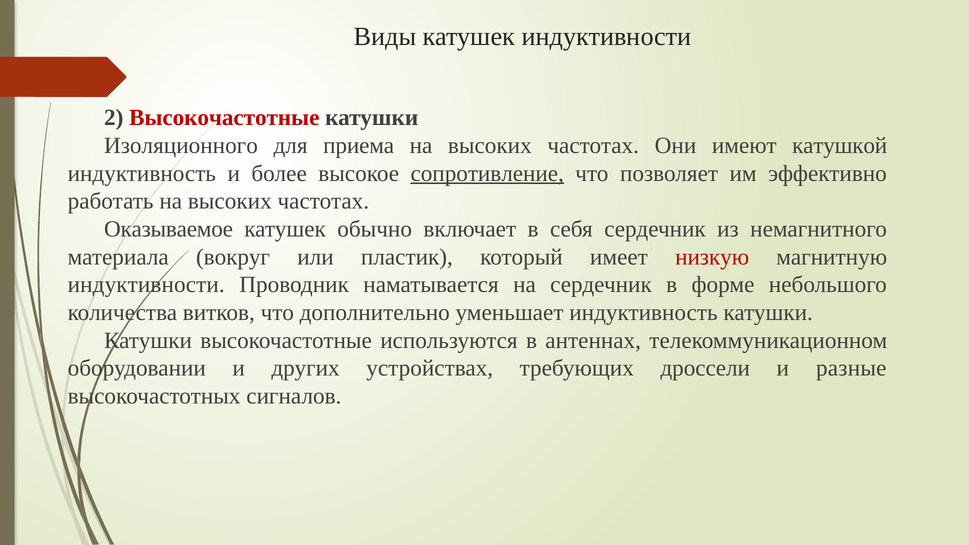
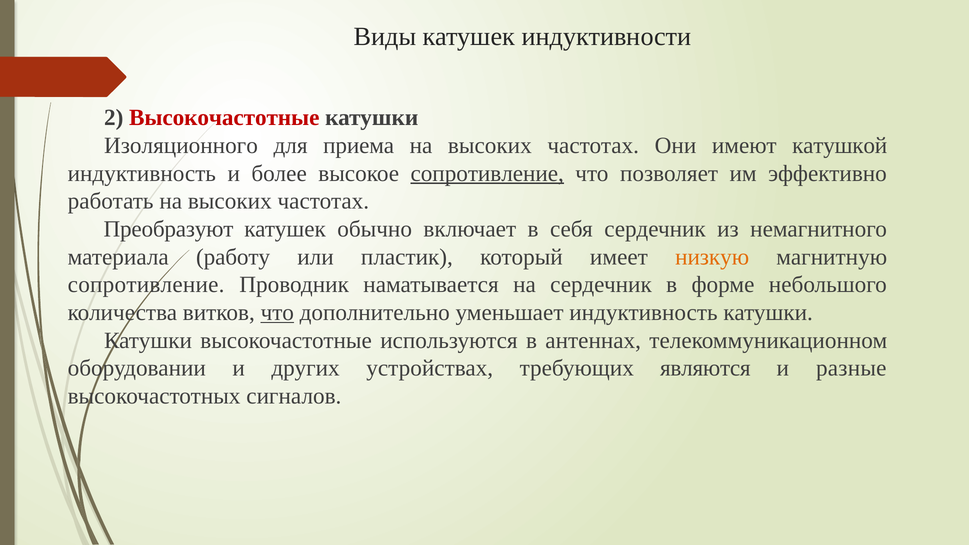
Оказываемое: Оказываемое -> Преобразуют (168, 229)
вокруг: вокруг -> работу (233, 257)
низкую colour: red -> orange (712, 257)
индуктивности: индуктивности -> сопротивление (146, 285)
что underline: none -> present (277, 313)
дроссели: дроссели -> являются (705, 368)
